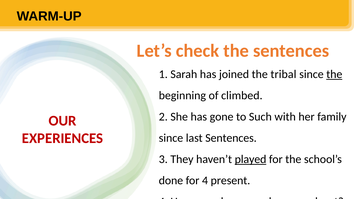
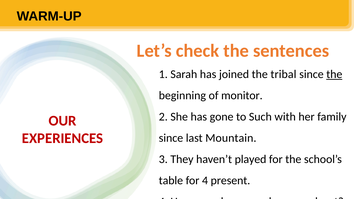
climbed: climbed -> monitor (242, 96)
last Sentences: Sentences -> Mountain (231, 138)
played underline: present -> none (251, 159)
done: done -> table (171, 181)
